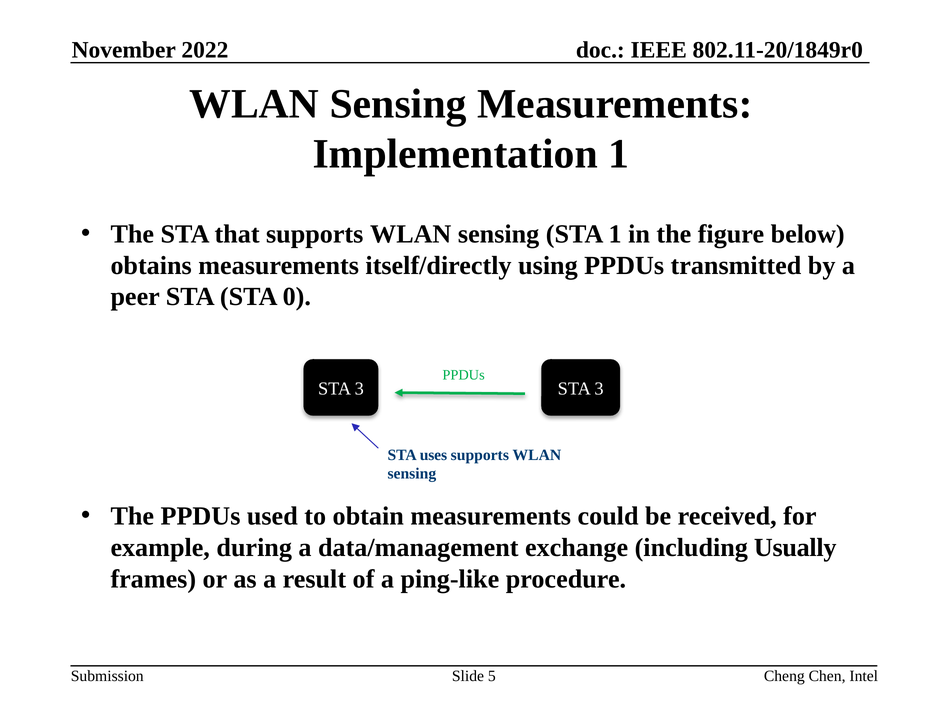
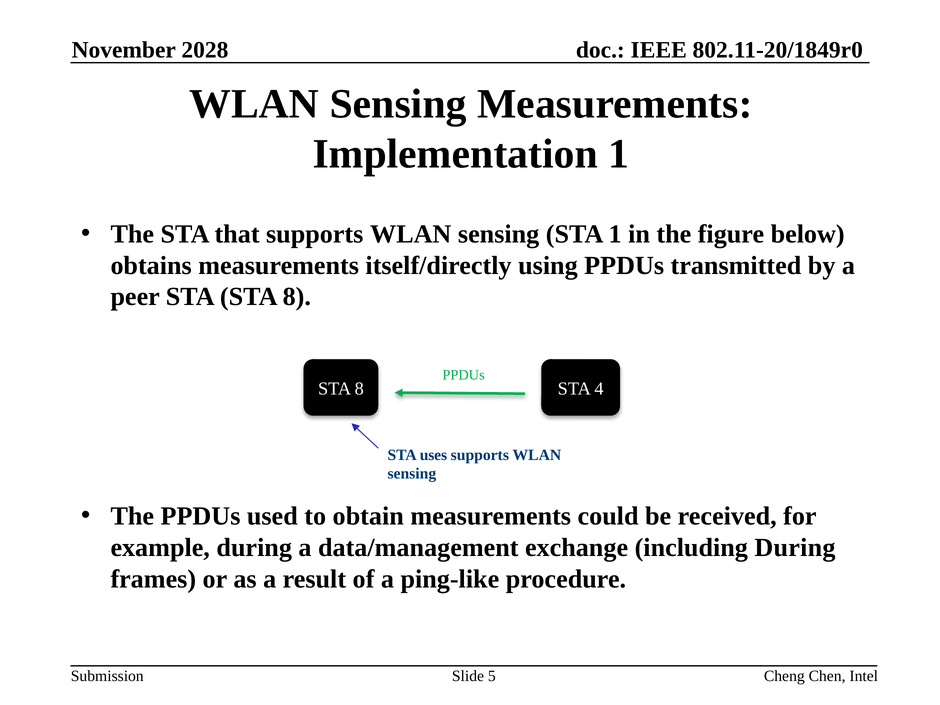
2022: 2022 -> 2028 (205, 50)
STA STA 0: 0 -> 8 (297, 297)
3: 3 -> 8 (359, 389)
3: 3 -> 4 (599, 389)
including Usually: Usually -> During (795, 548)
